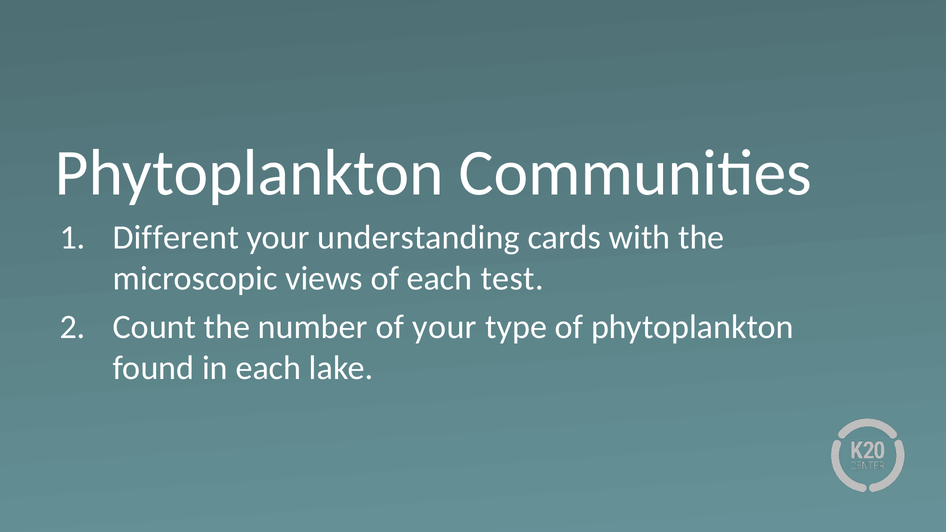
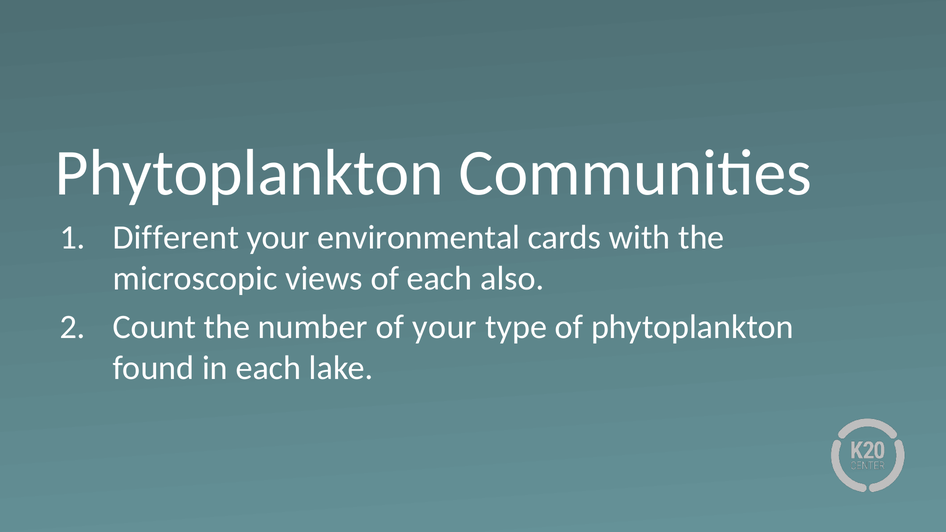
understanding: understanding -> environmental (419, 237)
test: test -> also (512, 278)
